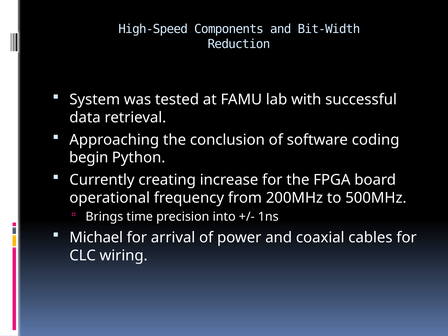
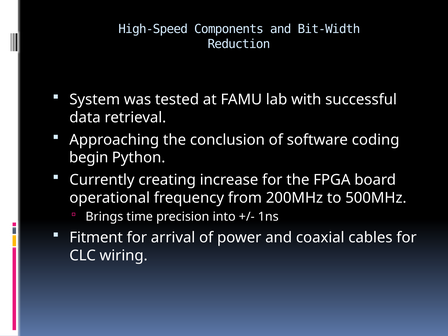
Michael: Michael -> Fitment (96, 238)
